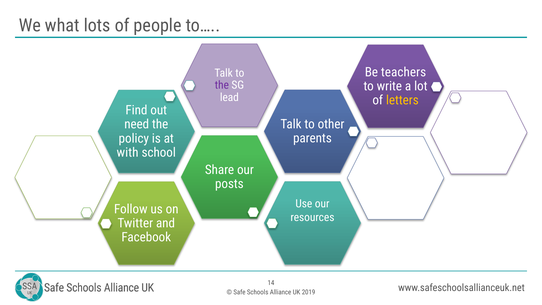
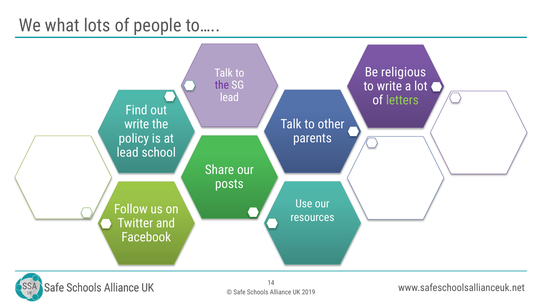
teachers: teachers -> religious (404, 72)
letters colour: yellow -> light green (402, 100)
need: need -> write (137, 124)
with: with -> lead (128, 152)
